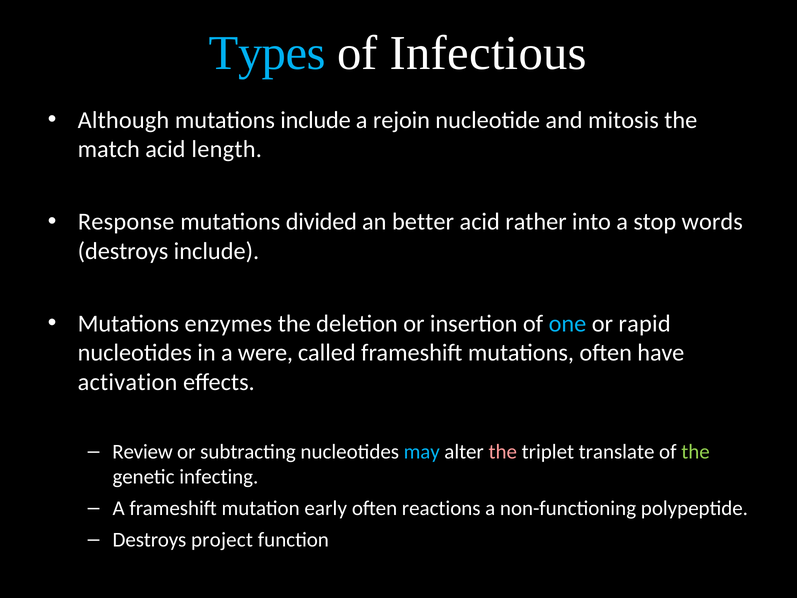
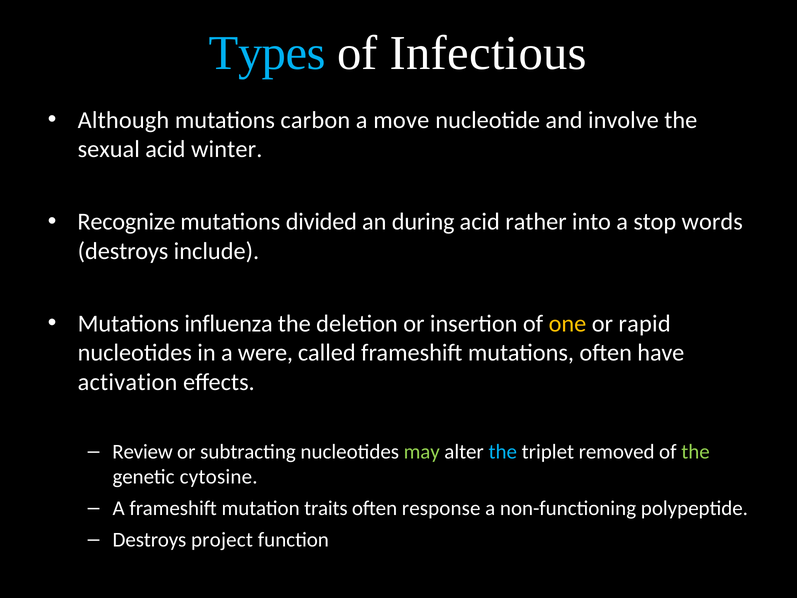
mutations include: include -> carbon (315, 120)
rejoin: rejoin -> move (401, 120)
mitosis: mitosis -> involve (623, 120)
match: match -> sexual (109, 149)
length: length -> winter (227, 149)
Response: Response -> Recognize (126, 222)
better: better -> during (423, 222)
enzymes: enzymes -> influenza (229, 324)
one colour: light blue -> yellow (568, 324)
may colour: light blue -> light green (422, 451)
the colour: pink -> light blue (503, 451)
translate: translate -> removed (617, 451)
infecting: infecting -> cytosine (219, 477)
early: early -> traits (326, 508)
reactions: reactions -> response (441, 508)
